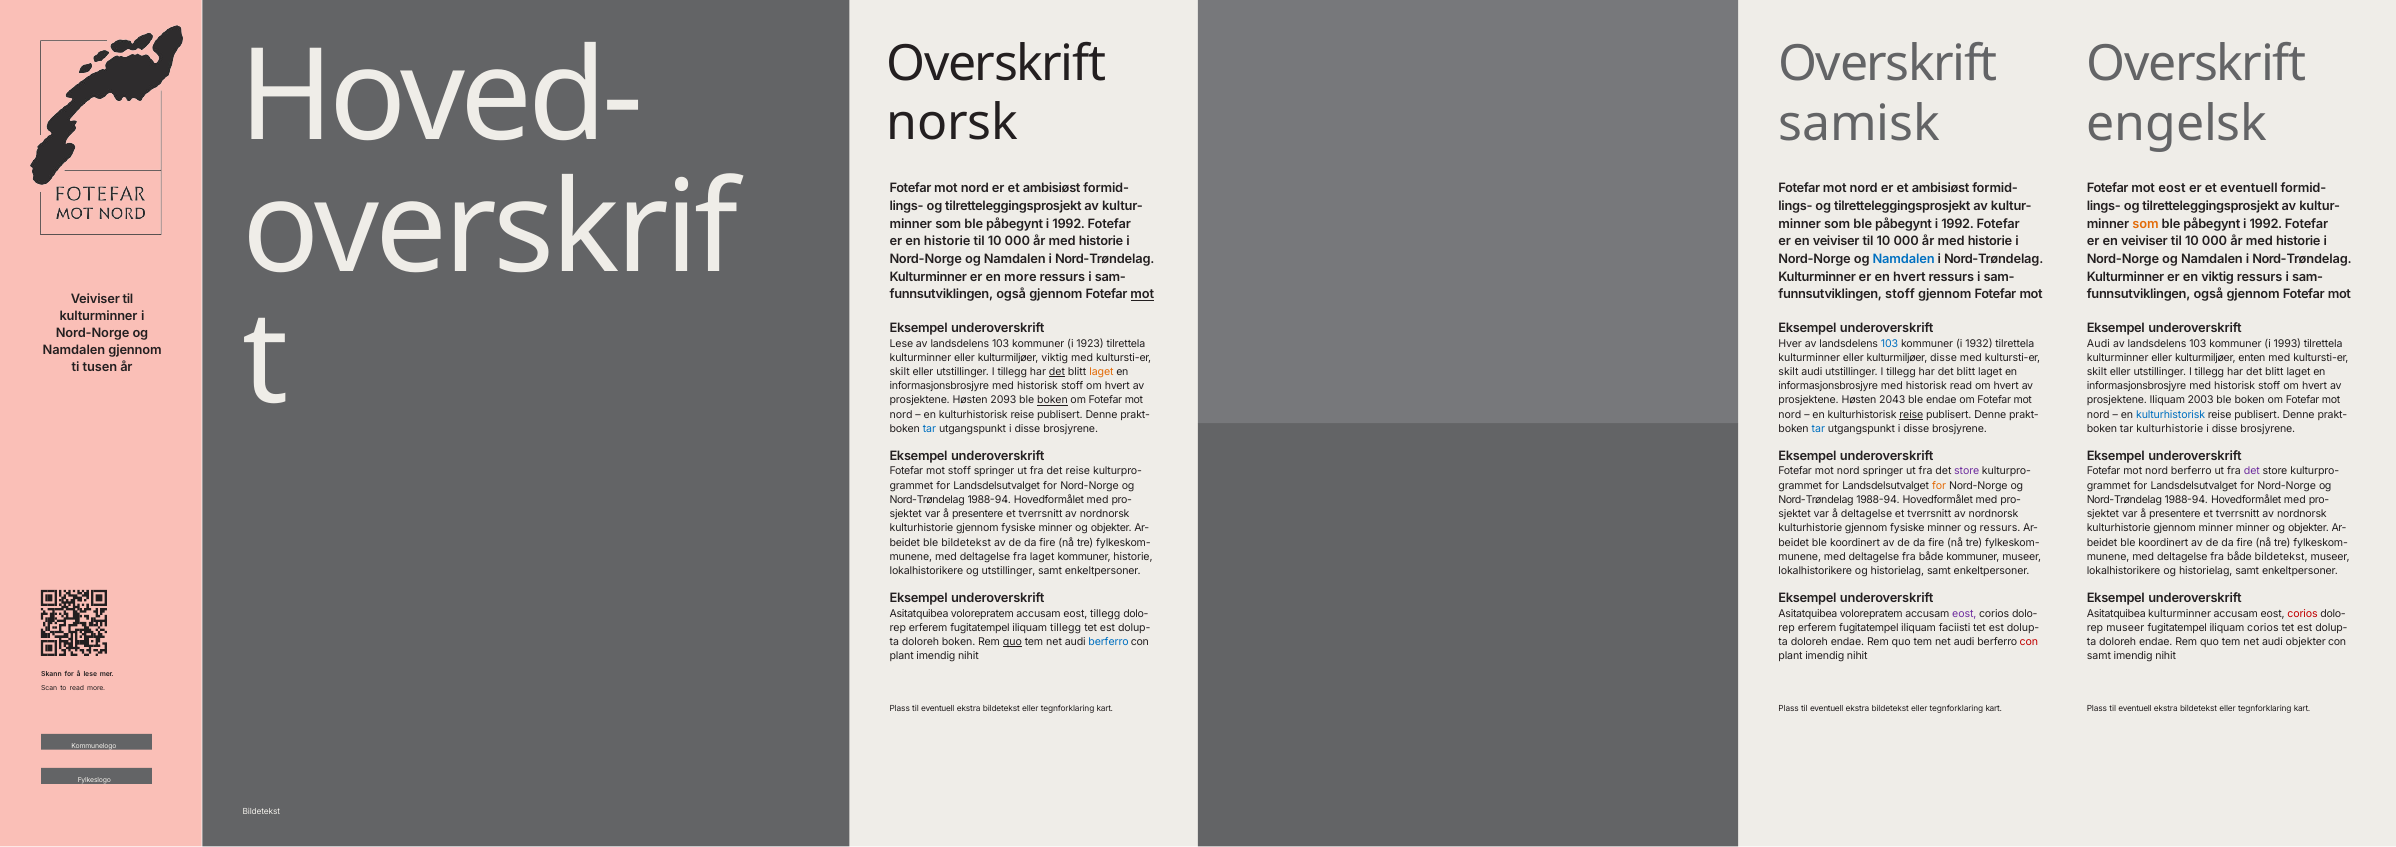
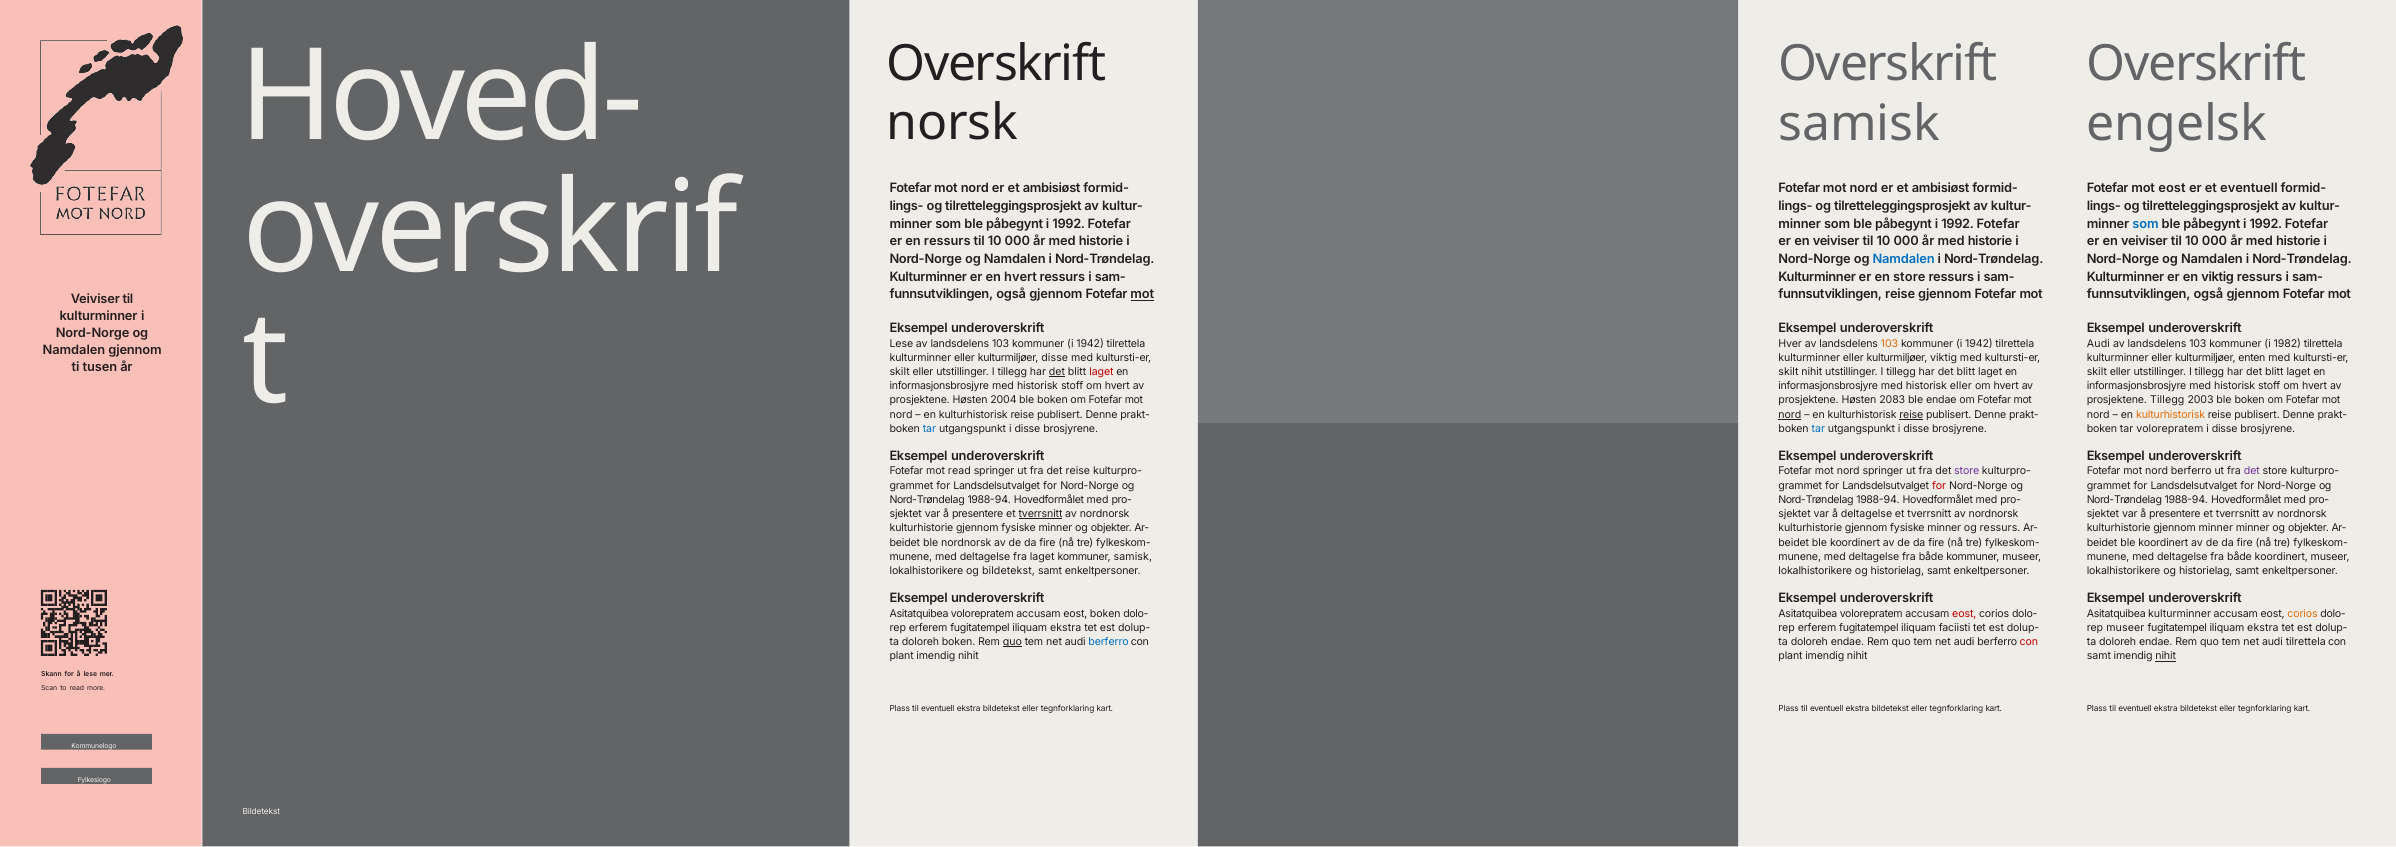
som colour: orange -> blue (2146, 224)
en historie: historie -> ressurs (947, 242)
en more: more -> hvert (1021, 277)
en hvert: hvert -> store (1909, 277)
stoff: stoff -> reise (1900, 295)
1923: 1923 -> 1942 (1090, 344)
103 colour: blue -> orange (1890, 344)
1932: 1932 -> 1942 (1979, 344)
1993: 1993 -> 1982 (2287, 344)
kulturmiljøer viktig: viktig -> disse (1055, 358)
kulturmiljøer disse: disse -> viktig (1944, 358)
laget colour: orange -> red (1101, 372)
skilt audi: audi -> nihit (1812, 372)
historisk read: read -> eller (1961, 386)
2093: 2093 -> 2004 (1003, 400)
boken underline: present -> none (1052, 400)
2043: 2043 -> 2083 (1892, 400)
prosjektene Iliquam: Iliquam -> Tillegg (2167, 400)
nord underline: none -> present (1790, 415)
kulturhistorisk colour: blue -> orange (2171, 415)
tar kulturhistorie: kulturhistorie -> volorepratem (2170, 429)
mot stoff: stoff -> read (959, 471)
for colour: orange -> red (1939, 486)
tverrsnitt underline: none -> present (1041, 514)
ble bildetekst: bildetekst -> nordnorsk (966, 543)
kommuner historie: historie -> samisk (1133, 557)
både bildetekst: bildetekst -> koordinert (2281, 557)
og utstillinger: utstillinger -> bildetekst (1009, 571)
eost tillegg: tillegg -> boken (1105, 614)
eost colour: purple -> red (1964, 614)
corios colour: red -> orange (2303, 614)
erferem fugitatempel iliquam tillegg: tillegg -> ekstra (1066, 628)
corios: corios -> ekstra (2263, 628)
audi objekter: objekter -> tilrettela (2306, 642)
nihit underline: none -> present (2166, 656)
